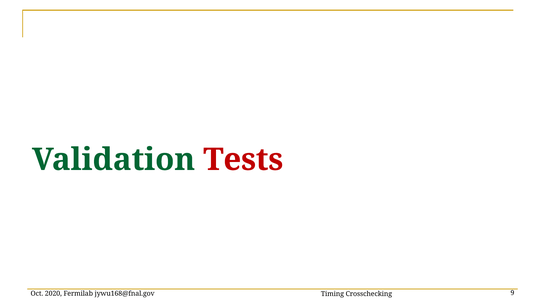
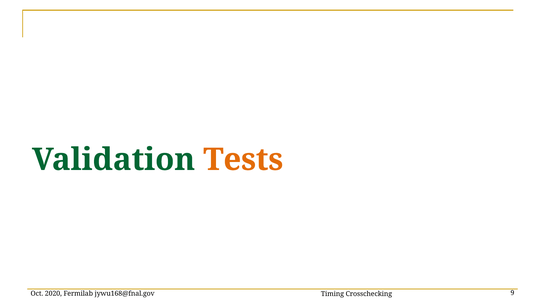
Tests colour: red -> orange (243, 160)
